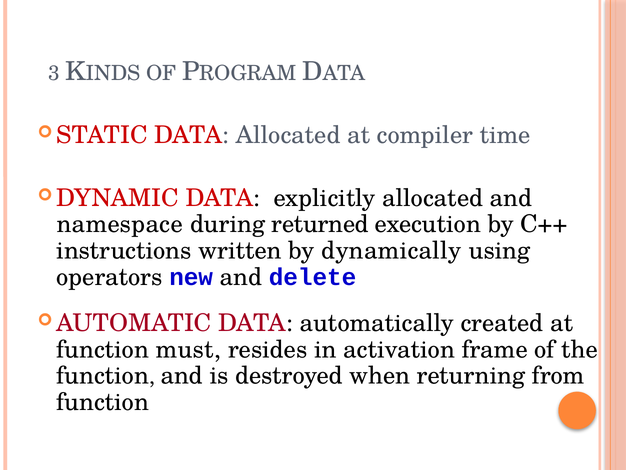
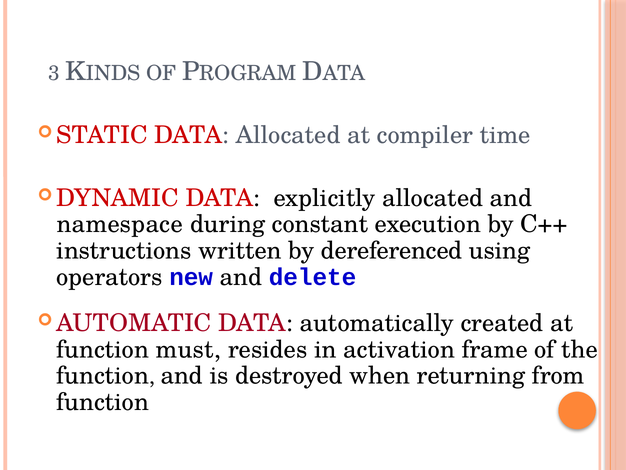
returned: returned -> constant (320, 224)
dynamically: dynamically -> dereferenced (392, 250)
